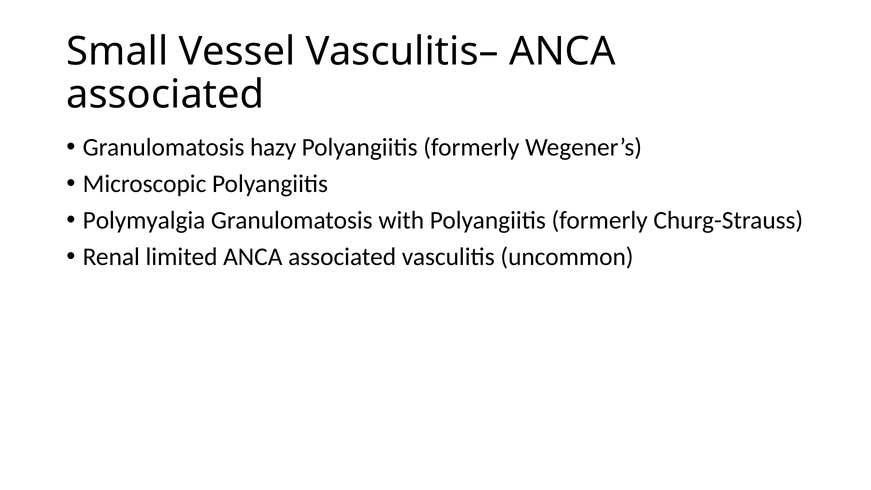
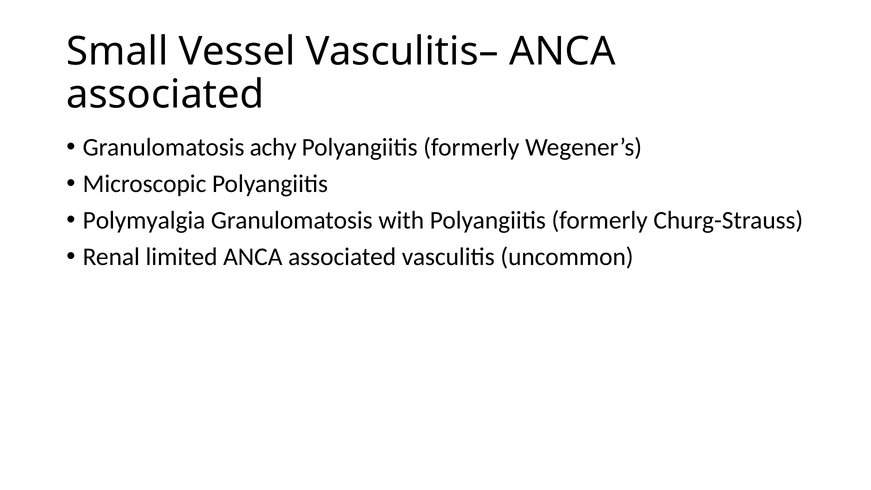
hazy: hazy -> achy (273, 147)
